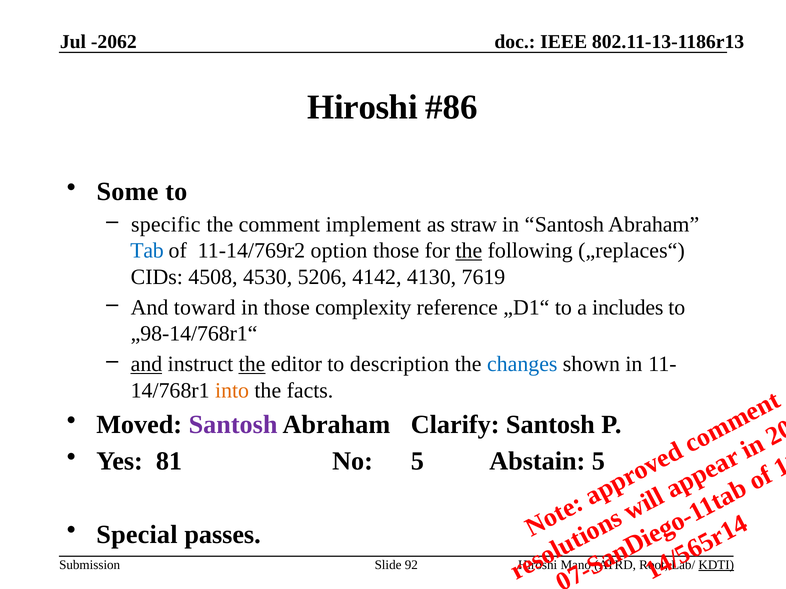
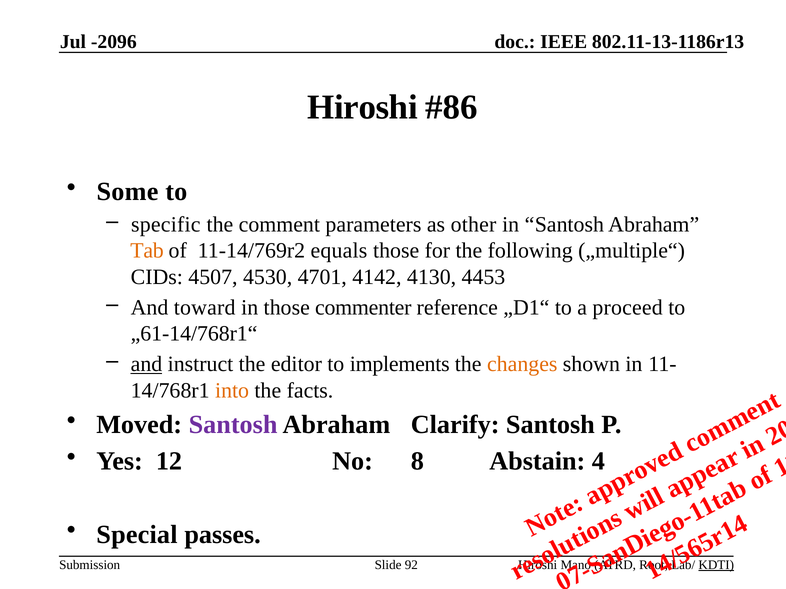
-2062: -2062 -> -2096 (114, 42)
implement: implement -> parameters (373, 225)
straw: straw -> other (474, 225)
Tab colour: blue -> orange (147, 251)
option: option -> equals (339, 251)
the underline: present -> none (469, 251)
„replaces“: „replaces“ -> „multiple“ (632, 251)
4508: 4508 -> 4507 (213, 277)
5206: 5206 -> 4701 (322, 277)
7619: 7619 -> 4453 (483, 277)
complexity: complexity -> commenter (363, 308)
includes: includes -> proceed (628, 308)
„98-14/768r1“: „98-14/768r1“ -> „61-14/768r1“ (194, 334)
the underline: present -> none (252, 364)
description: description -> implements (400, 364)
changes colour: blue -> orange (522, 364)
81: 81 -> 12 (169, 462)
No 5: 5 -> 8 (417, 462)
Abstain 5: 5 -> 4 (598, 462)
